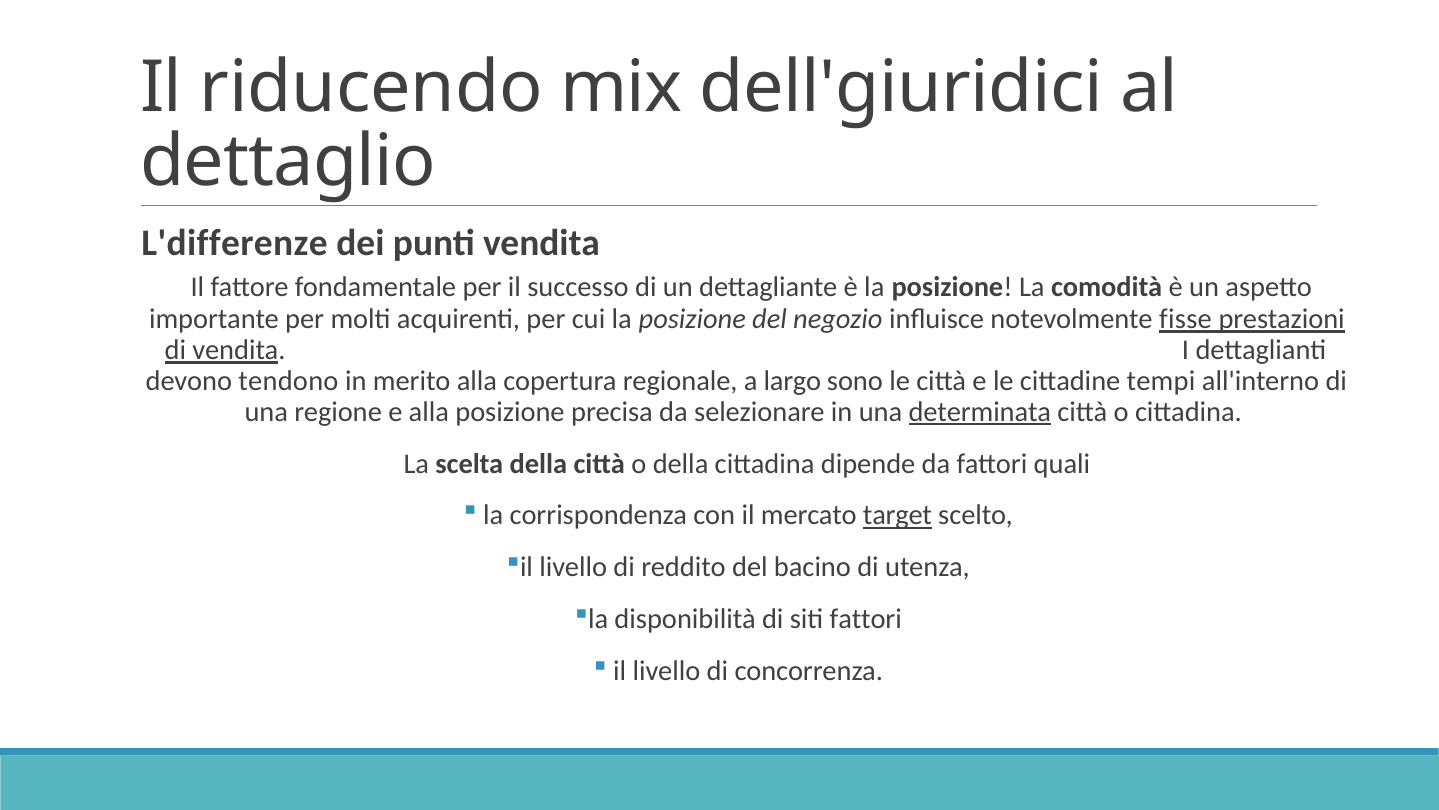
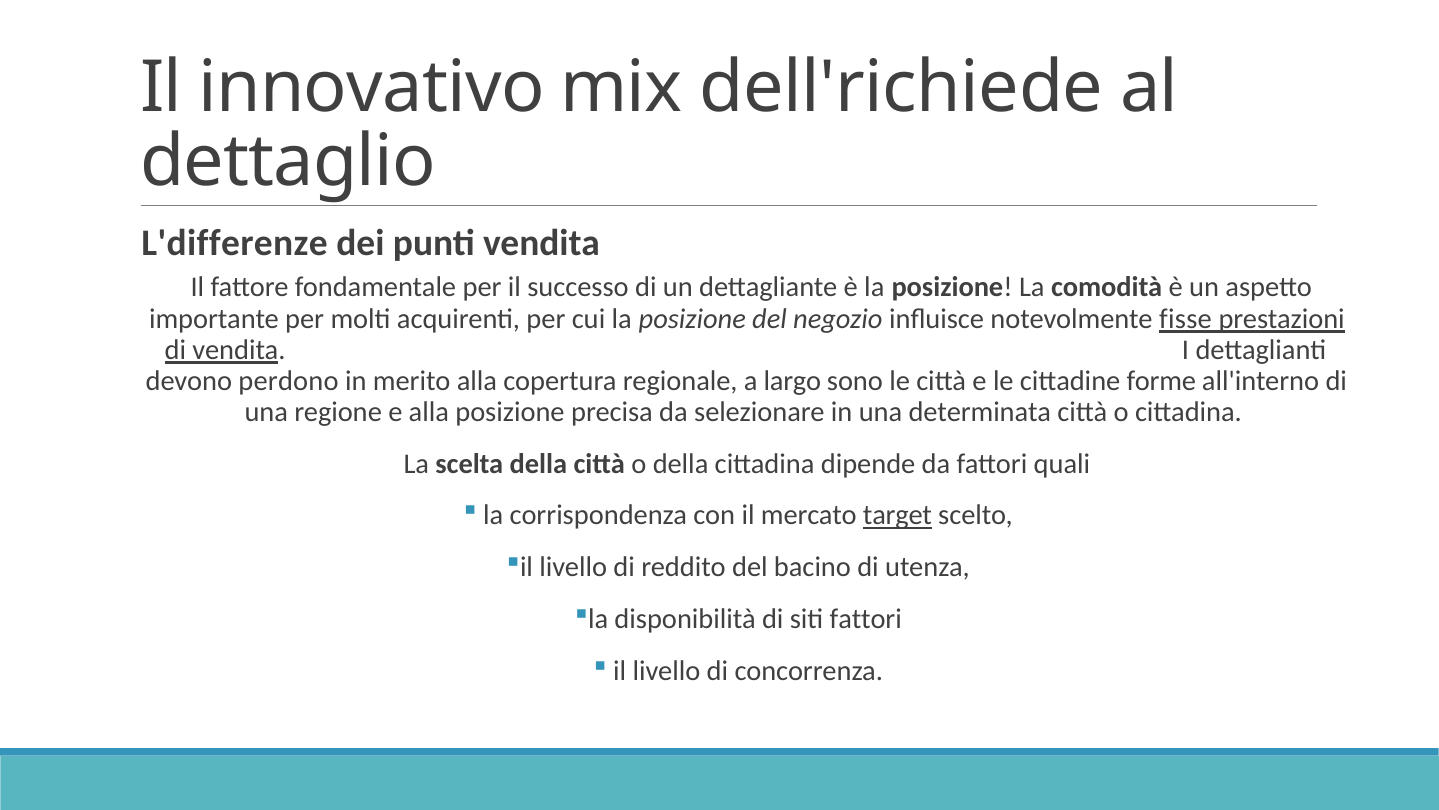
riducendo: riducendo -> innovativo (372, 88)
dell'giuridici: dell'giuridici -> dell'richiede (902, 88)
tendono: tendono -> perdono (288, 381)
tempi: tempi -> forme (1161, 381)
determinata underline: present -> none (980, 412)
